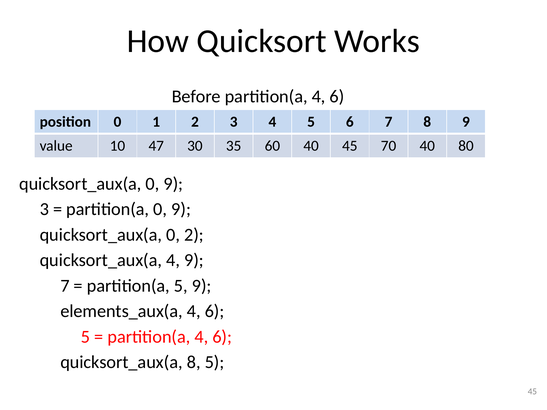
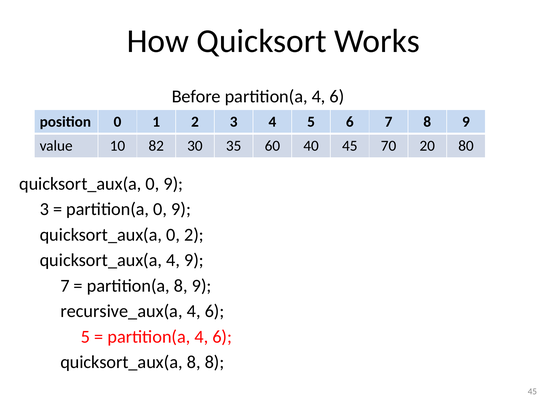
47: 47 -> 82 (156, 146)
70 40: 40 -> 20 (427, 146)
partition(a 5: 5 -> 8 (181, 286)
elements_aux(a: elements_aux(a -> recursive_aux(a (121, 311)
8 5: 5 -> 8 (215, 363)
